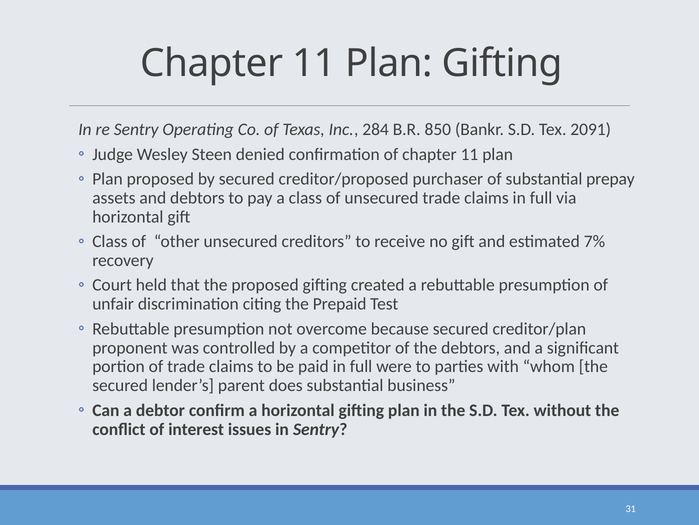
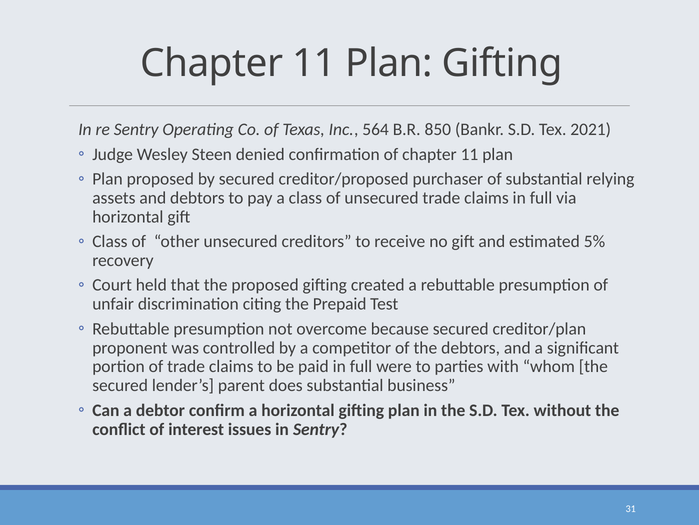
284: 284 -> 564 (376, 129)
2091: 2091 -> 2021 (591, 129)
prepay: prepay -> relying (610, 179)
7%: 7% -> 5% (594, 241)
